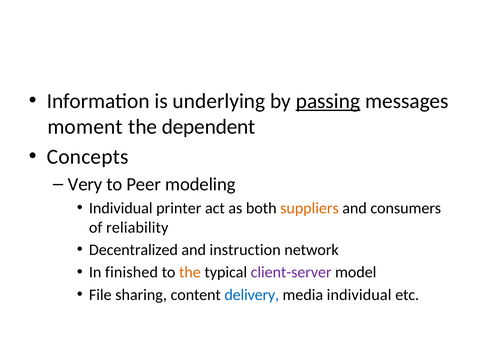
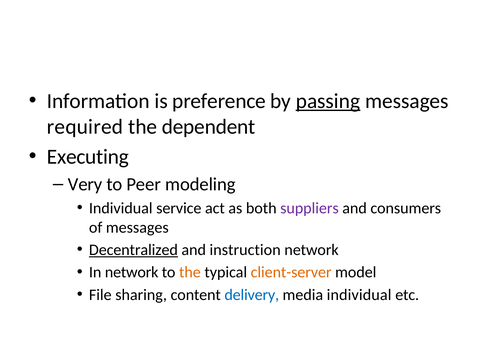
underlying: underlying -> preference (219, 101)
moment: moment -> required (85, 127)
Concepts: Concepts -> Executing (88, 157)
printer: printer -> service (179, 208)
suppliers colour: orange -> purple (309, 208)
of reliability: reliability -> messages (137, 227)
Decentralized underline: none -> present (133, 250)
In finished: finished -> network (132, 272)
client-server colour: purple -> orange (291, 272)
